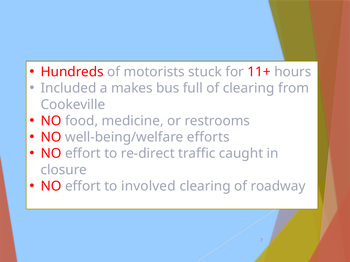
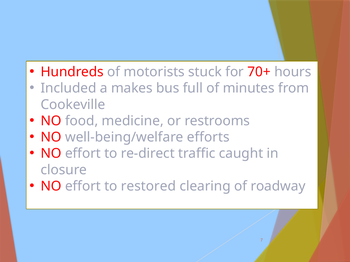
11+: 11+ -> 70+ (259, 72)
of clearing: clearing -> minutes (249, 88)
involved: involved -> restored (148, 186)
